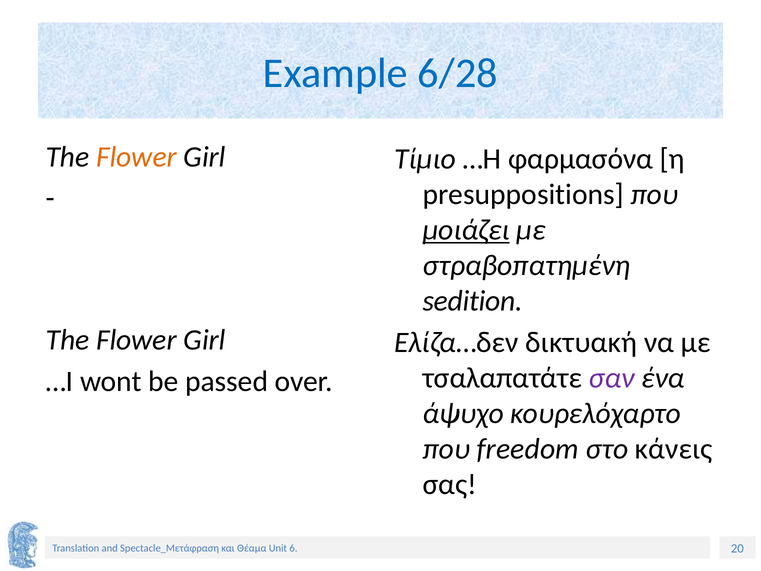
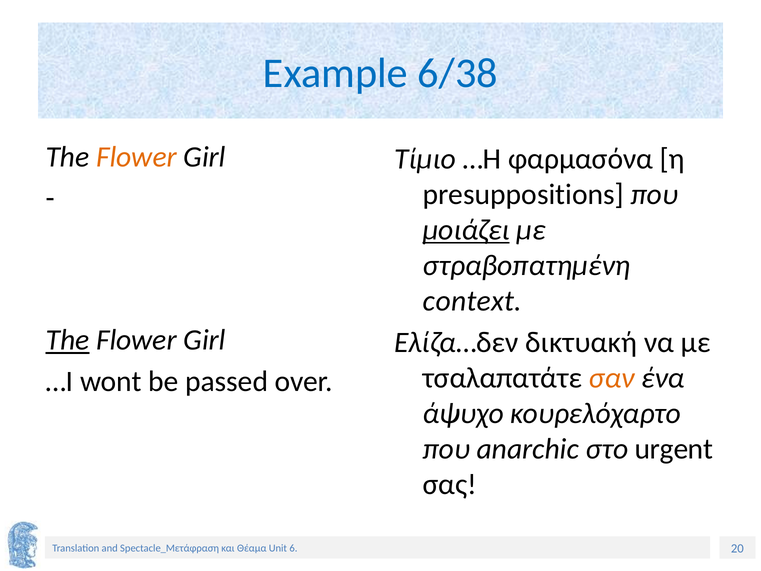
6/28: 6/28 -> 6/38 (458, 73)
sedition: sedition -> context (472, 301)
The underline: none -> present (68, 340)
σαν colour: purple -> orange (612, 378)
freedom: freedom -> anarchic (528, 449)
κάνεις: κάνεις -> urgent (674, 449)
